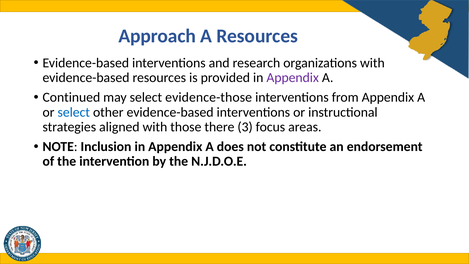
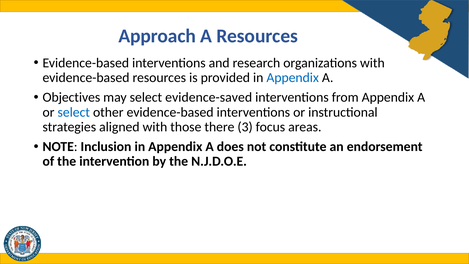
Appendix colour: purple -> blue (293, 78)
Continued: Continued -> Objectives (71, 97)
evidence-those: evidence-those -> evidence-saved (209, 97)
